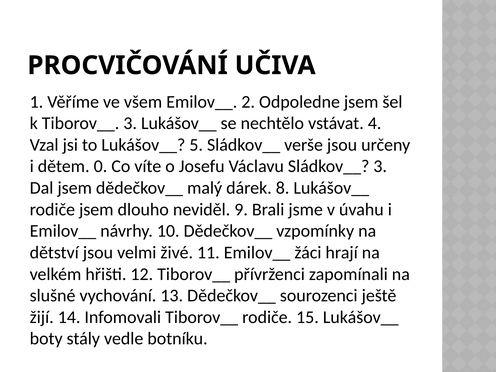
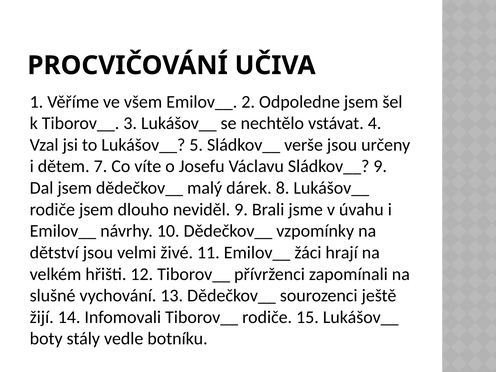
0: 0 -> 7 (100, 166)
Sládkov__ 3: 3 -> 9 (380, 166)
